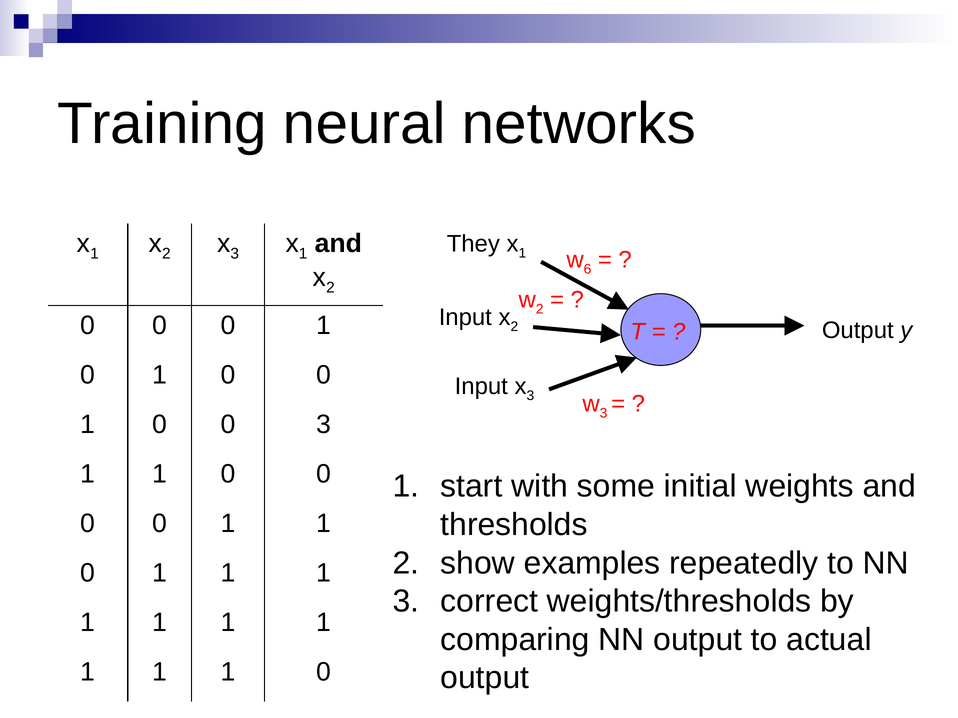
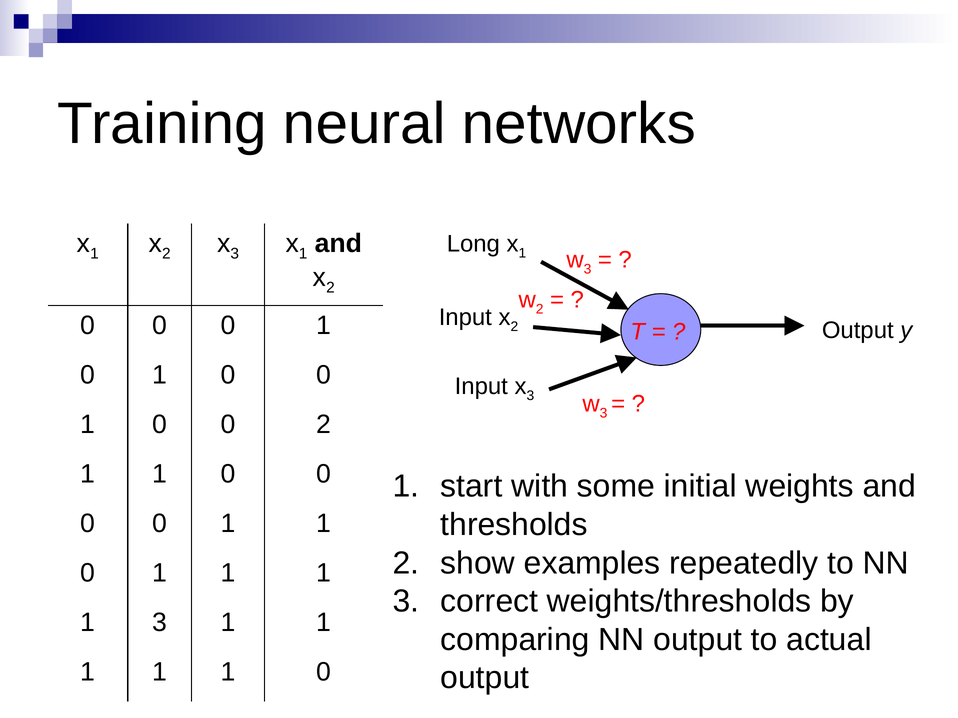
They: They -> Long (473, 244)
6: 6 -> 3 (588, 270)
0 3: 3 -> 2 (324, 425)
1: 1 -> 3 (160, 623)
